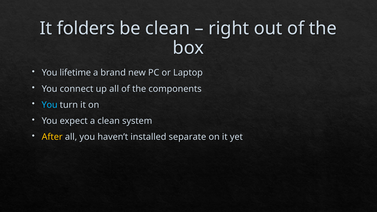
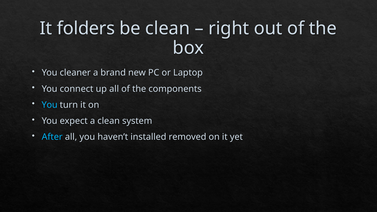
lifetime: lifetime -> cleaner (75, 73)
After colour: yellow -> light blue (52, 137)
separate: separate -> removed (187, 137)
